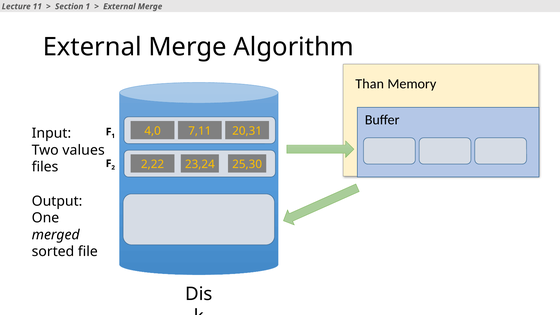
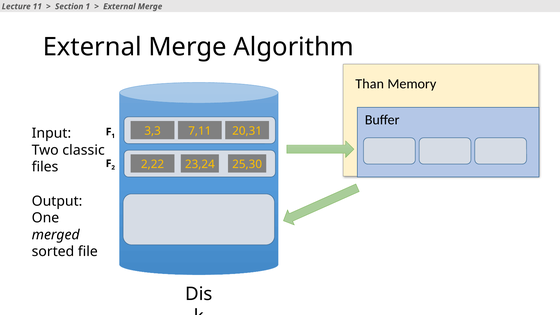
4,0: 4,0 -> 3,3 (153, 131)
values: values -> classic (84, 150)
